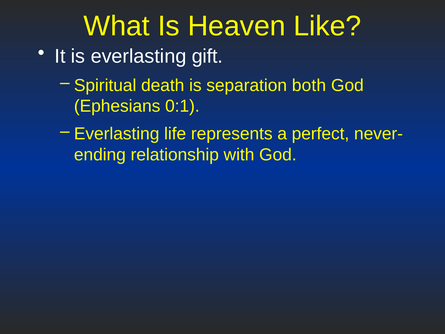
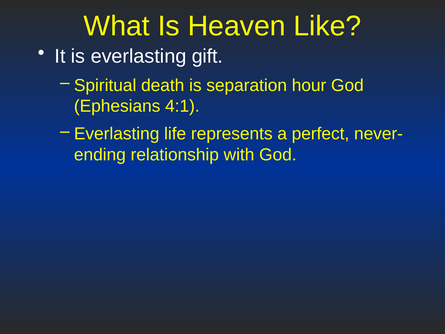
both: both -> hour (309, 85)
0:1: 0:1 -> 4:1 (182, 106)
